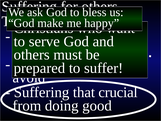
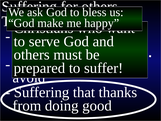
crucial: crucial -> thanks (118, 92)
